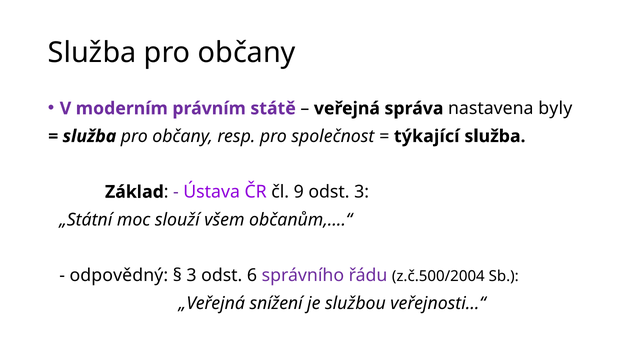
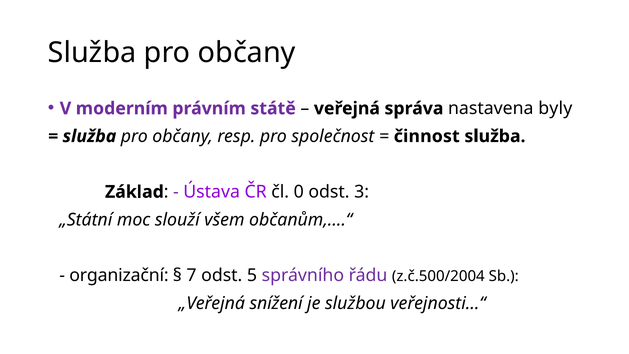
týkající: týkající -> činnost (427, 136)
9: 9 -> 0 (299, 192)
odpovědný: odpovědný -> organizační (119, 275)
3: 3 -> 7 (192, 275)
6: 6 -> 5 (252, 275)
